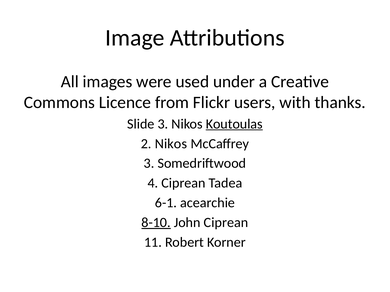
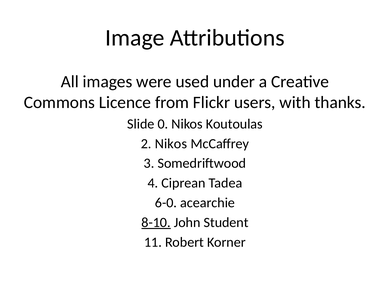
Slide 3: 3 -> 0 (163, 124)
Koutoulas underline: present -> none (234, 124)
6-1: 6-1 -> 6-0 (166, 203)
John Ciprean: Ciprean -> Student (226, 223)
